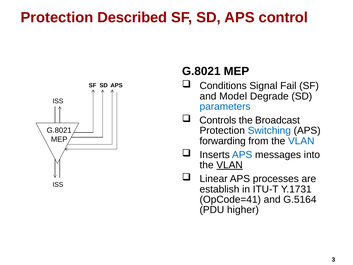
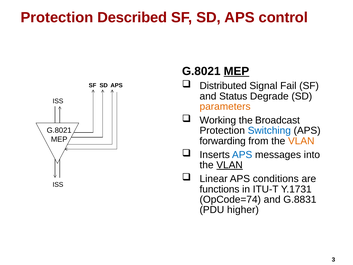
MEP underline: none -> present (236, 71)
Conditions: Conditions -> Distributed (223, 86)
Model: Model -> Status (233, 96)
parameters colour: blue -> orange (225, 106)
Controls: Controls -> Working (218, 120)
VLAN colour: blue -> orange (301, 141)
processes: processes -> conditions (276, 179)
establish: establish -> functions (220, 189)
OpCode=41: OpCode=41 -> OpCode=74 (230, 199)
G.5164: G.5164 -> G.8831 (300, 199)
